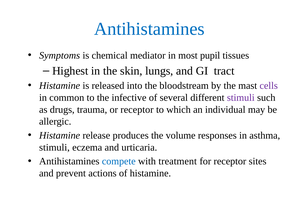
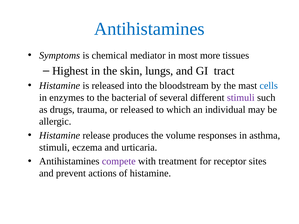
pupil: pupil -> more (210, 56)
cells colour: purple -> blue (269, 86)
common: common -> enzymes (67, 98)
infective: infective -> bacterial (129, 98)
or receptor: receptor -> released (137, 110)
compete colour: blue -> purple (119, 161)
